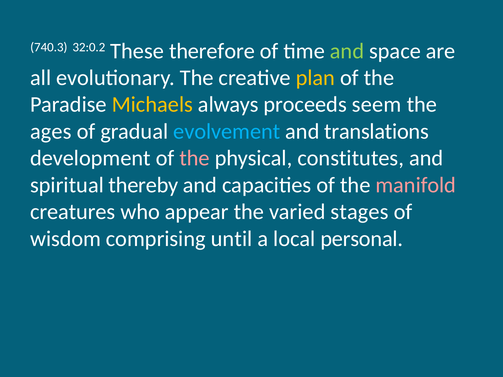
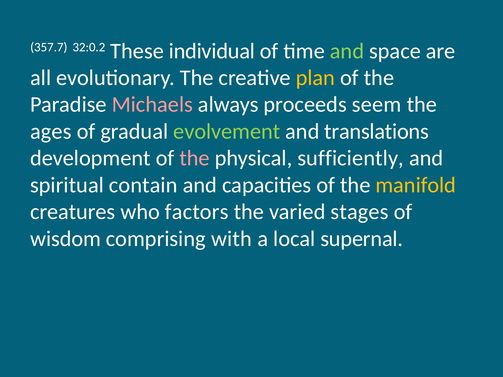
740.3: 740.3 -> 357.7 (49, 47)
therefore: therefore -> individual (212, 51)
Michaels colour: yellow -> pink (152, 105)
evolvement colour: light blue -> light green (227, 132)
constitutes: constitutes -> sufficiently (351, 158)
thereby: thereby -> contain (143, 185)
manifold colour: pink -> yellow (416, 185)
appear: appear -> factors (197, 212)
until: until -> with (232, 239)
personal: personal -> supernal (362, 239)
